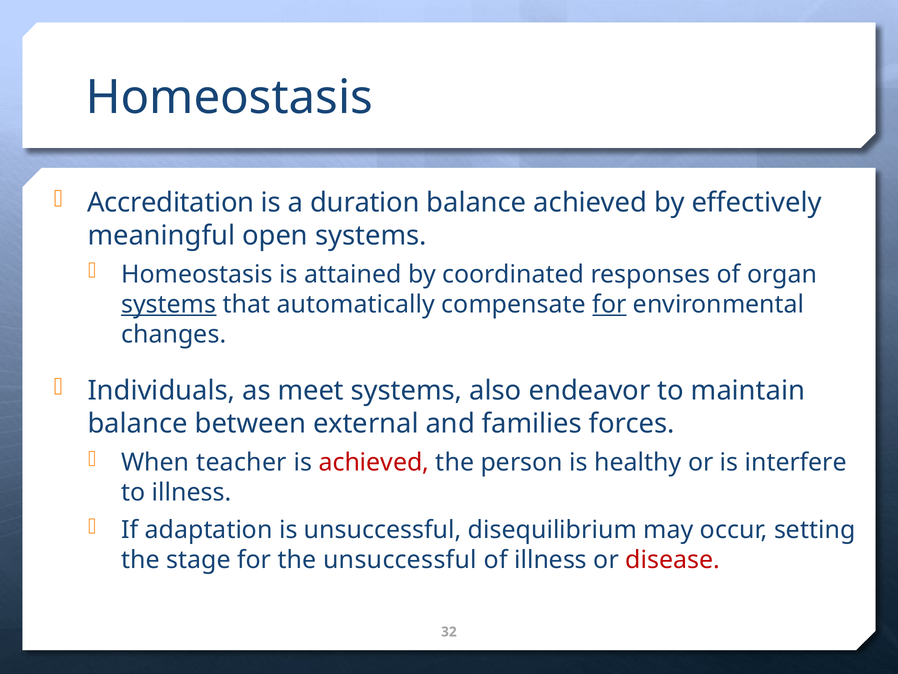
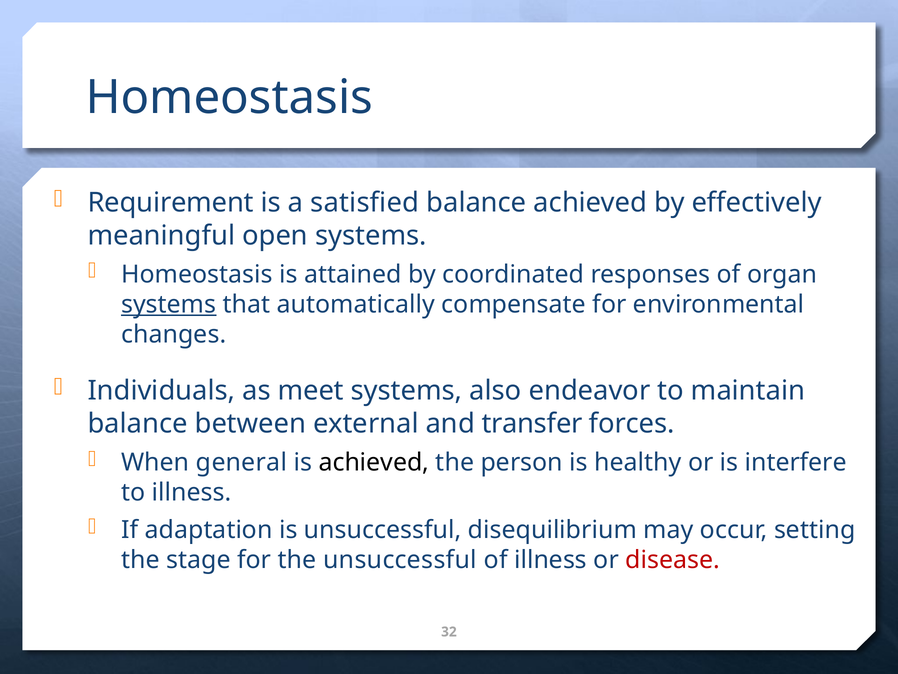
Accreditation: Accreditation -> Requirement (171, 202)
duration: duration -> satisfied (365, 202)
for underline: present -> none (609, 304)
families: families -> transfer (532, 423)
teacher: teacher -> general (241, 462)
achieved colour: red -> black (374, 462)
